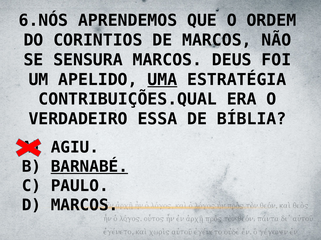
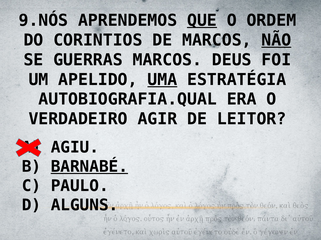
6.NÓS: 6.NÓS -> 9.NÓS (43, 20)
QUE underline: none -> present (202, 20)
NÃO underline: none -> present (276, 40)
SENSURA: SENSURA -> GUERRAS (88, 60)
CONTRIBUIÇÕES.QUAL: CONTRIBUIÇÕES.QUAL -> AUTOBIOGRAFIA.QUAL (128, 100)
ESSA: ESSA -> AGIR (157, 119)
BÍBLIA: BÍBLIA -> LEITOR (252, 119)
D MARCOS: MARCOS -> ALGUNS (85, 206)
